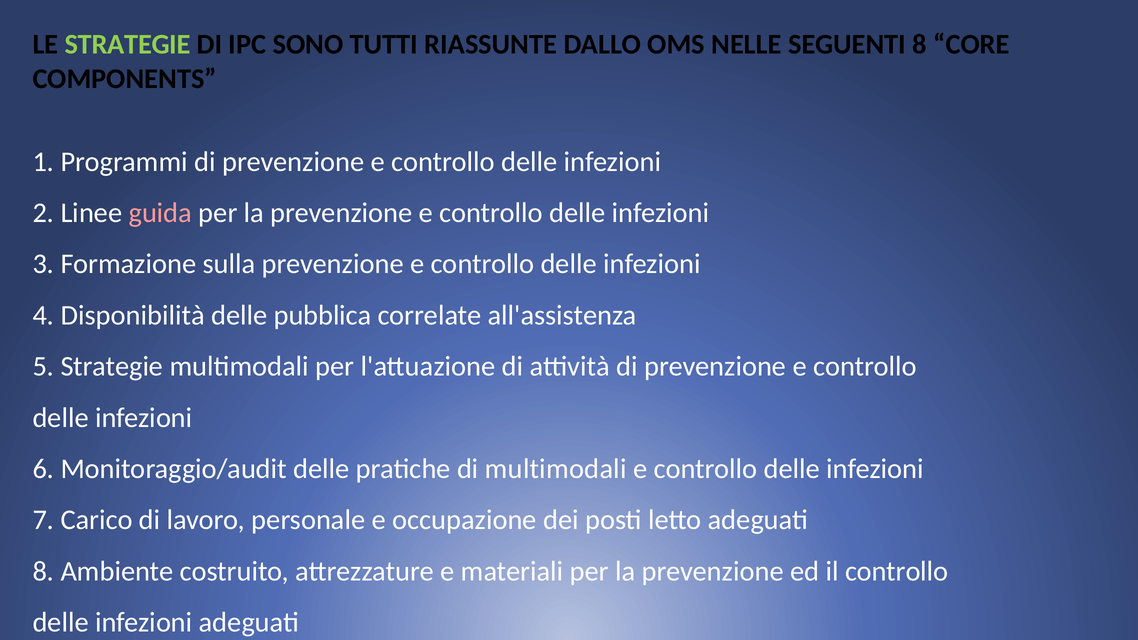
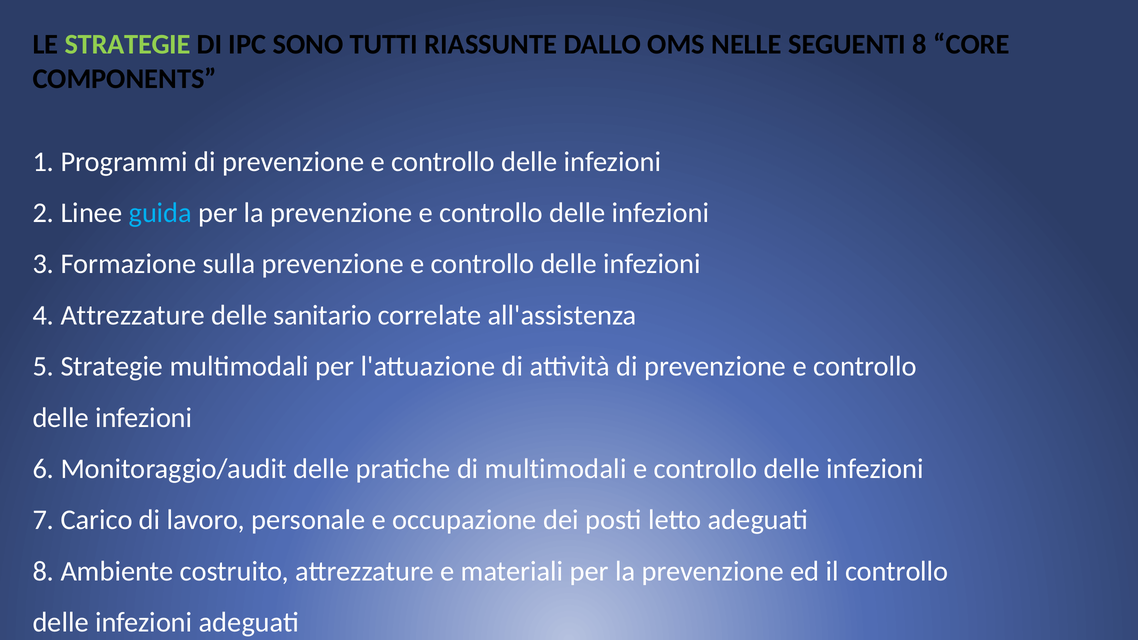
guida colour: pink -> light blue (160, 213)
4 Disponibilità: Disponibilità -> Attrezzature (133, 315)
pubblica: pubblica -> sanitario (323, 315)
